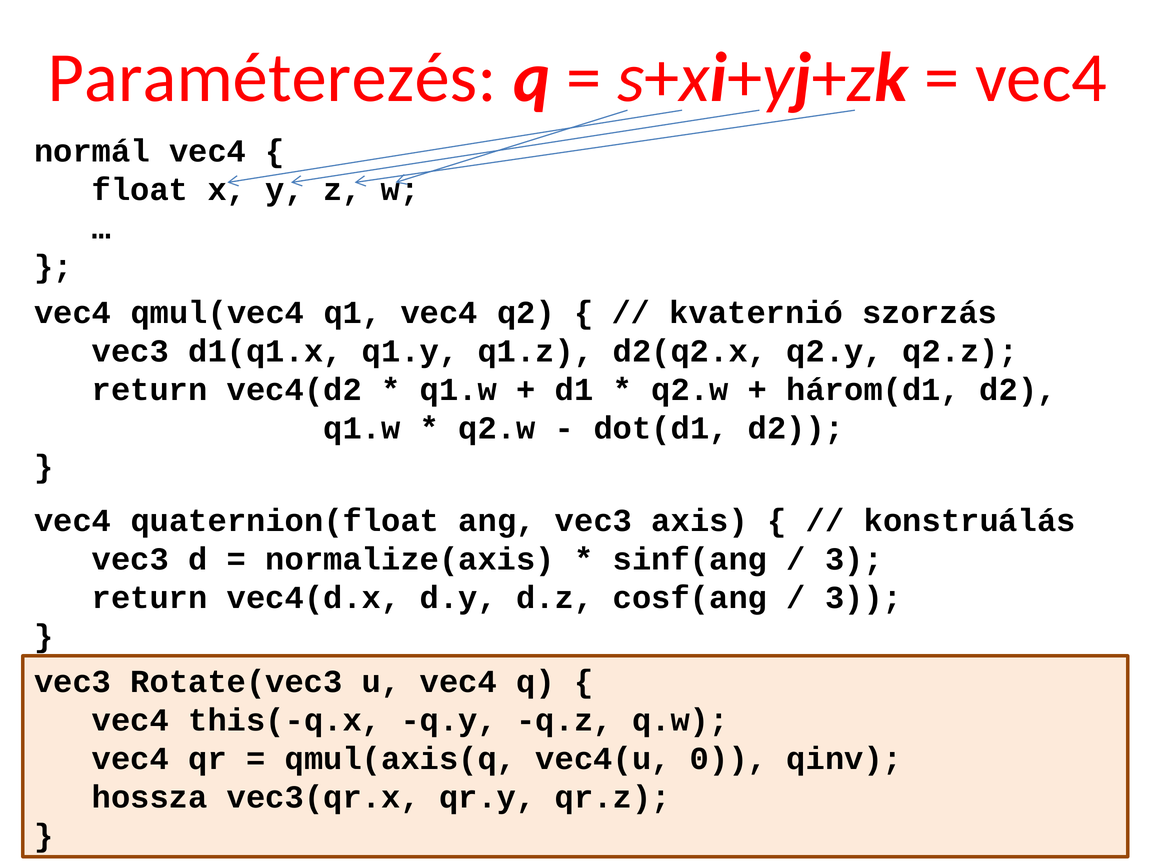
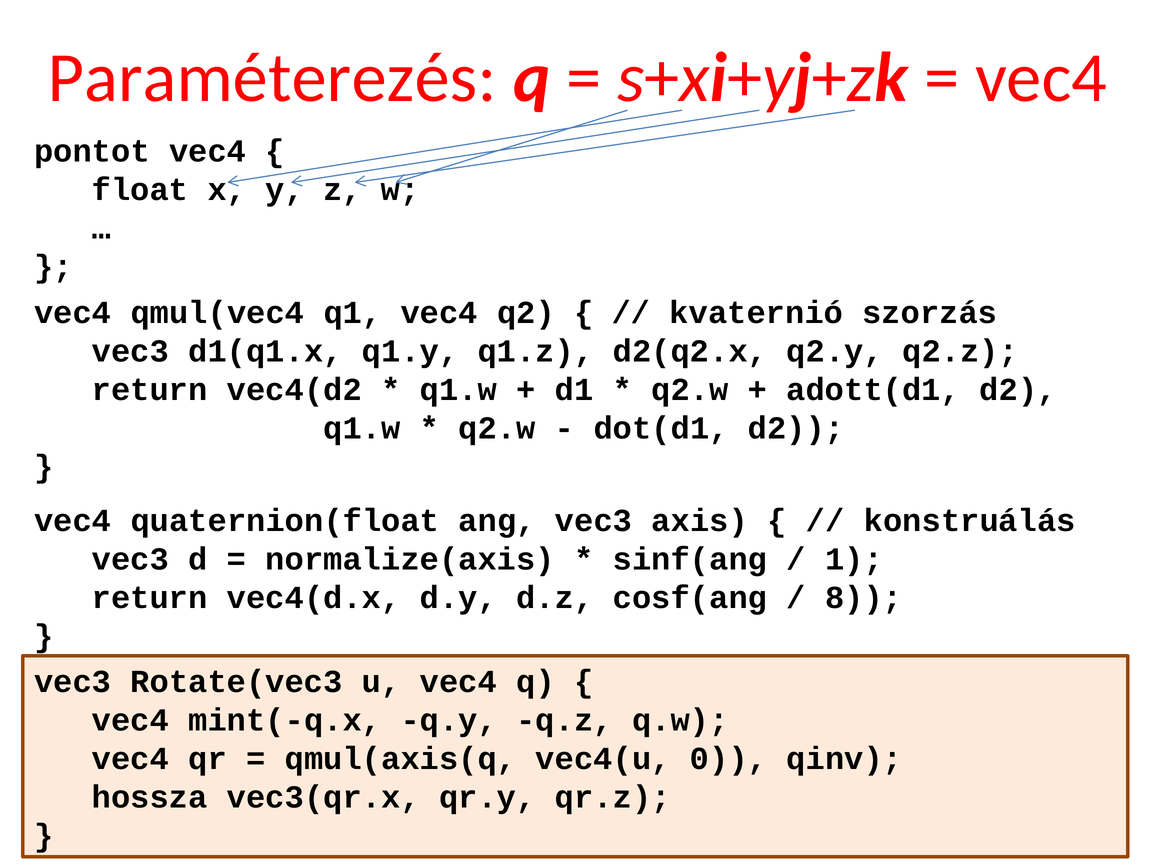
normál: normál -> pontot (92, 151)
három(d1: három(d1 -> adott(d1 (873, 390)
3: 3 -> 1 (854, 559)
3: 3 -> 8 (864, 598)
this(-q.x: this(-q.x -> mint(-q.x (285, 720)
